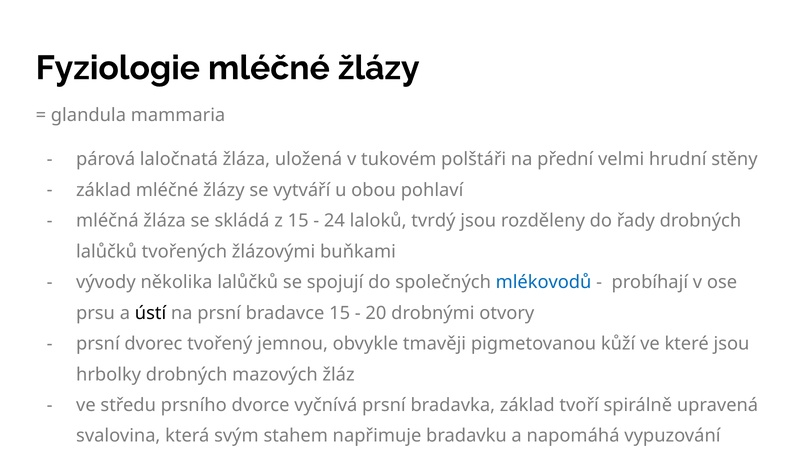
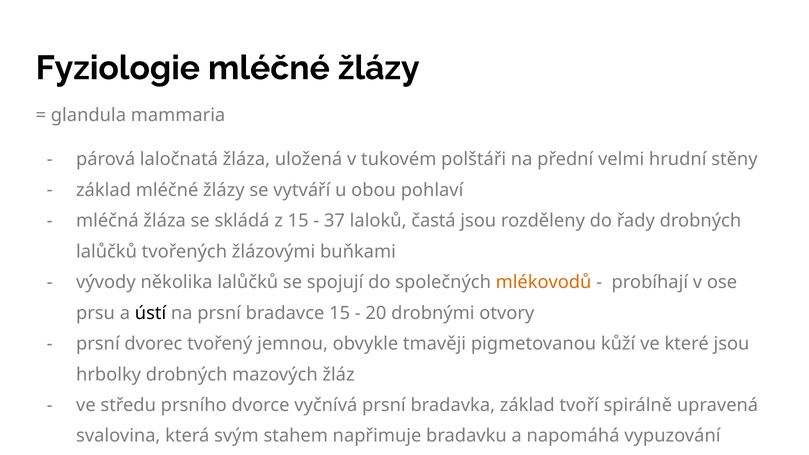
24: 24 -> 37 (334, 221)
tvrdý: tvrdý -> častá (433, 221)
mlékovodů colour: blue -> orange (544, 282)
